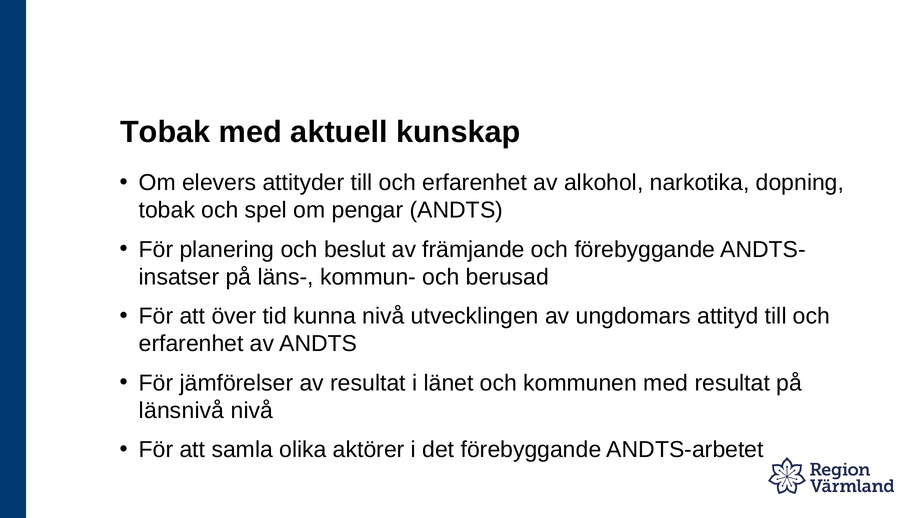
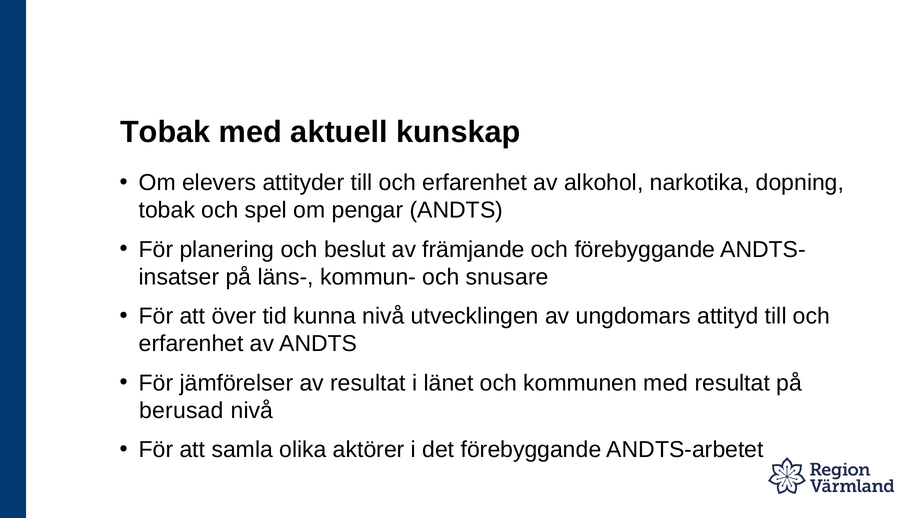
berusad: berusad -> snusare (507, 277)
länsnivå: länsnivå -> berusad (181, 410)
